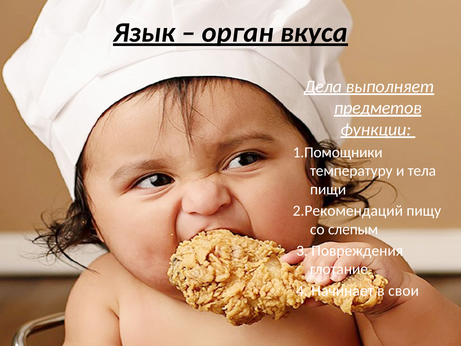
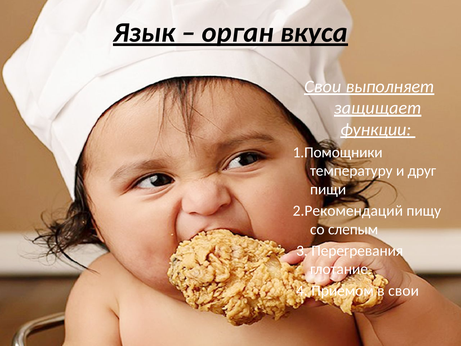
Дела: Дела -> Свои (323, 86)
предметов: предметов -> защищает (378, 108)
тела: тела -> друг (422, 171)
Повреждения: Повреждения -> Перегревания (357, 251)
Начинает: Начинает -> Приемом (343, 291)
